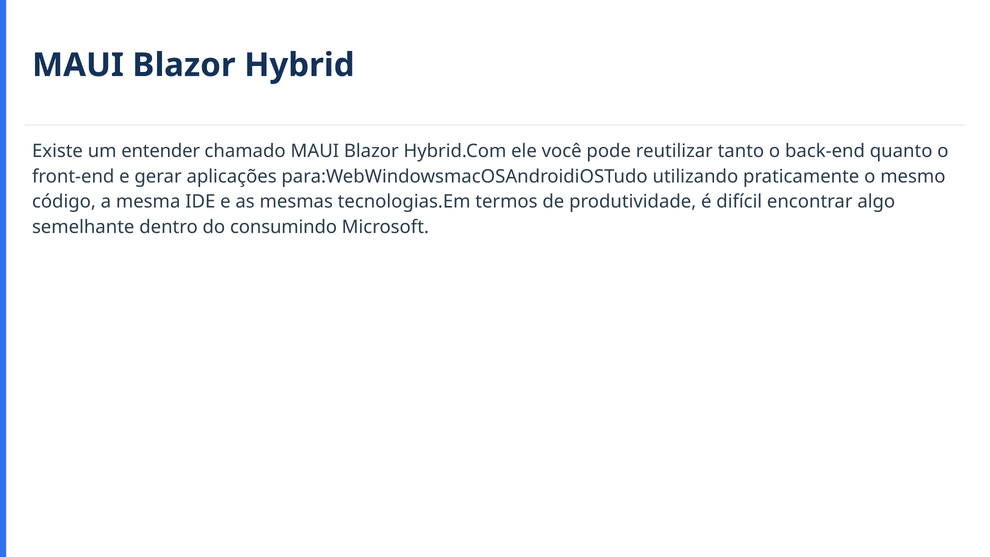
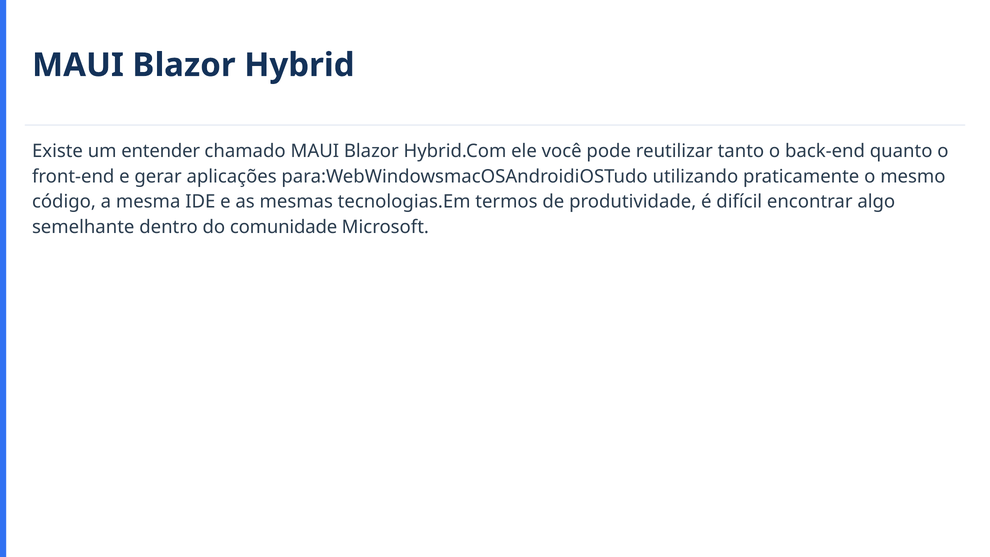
consumindo: consumindo -> comunidade (284, 227)
